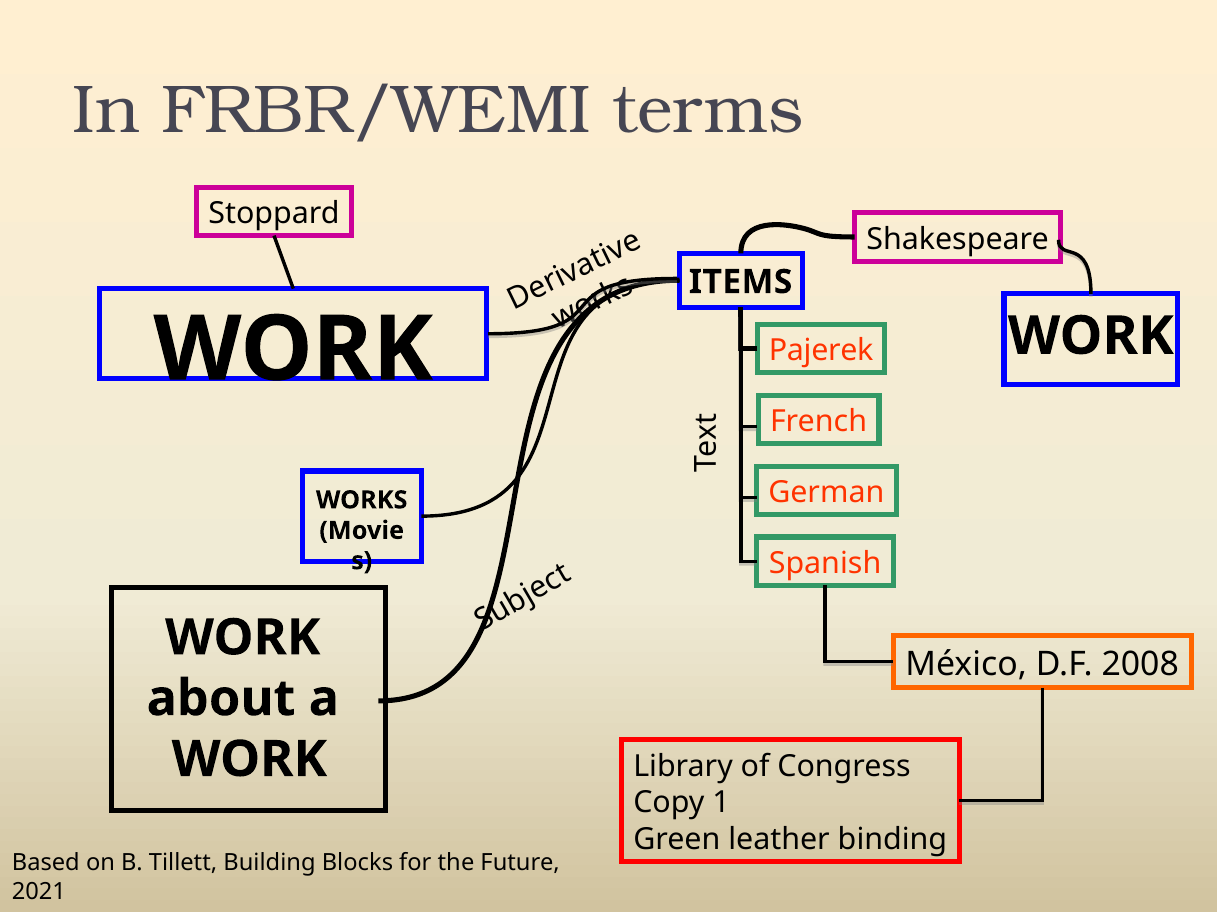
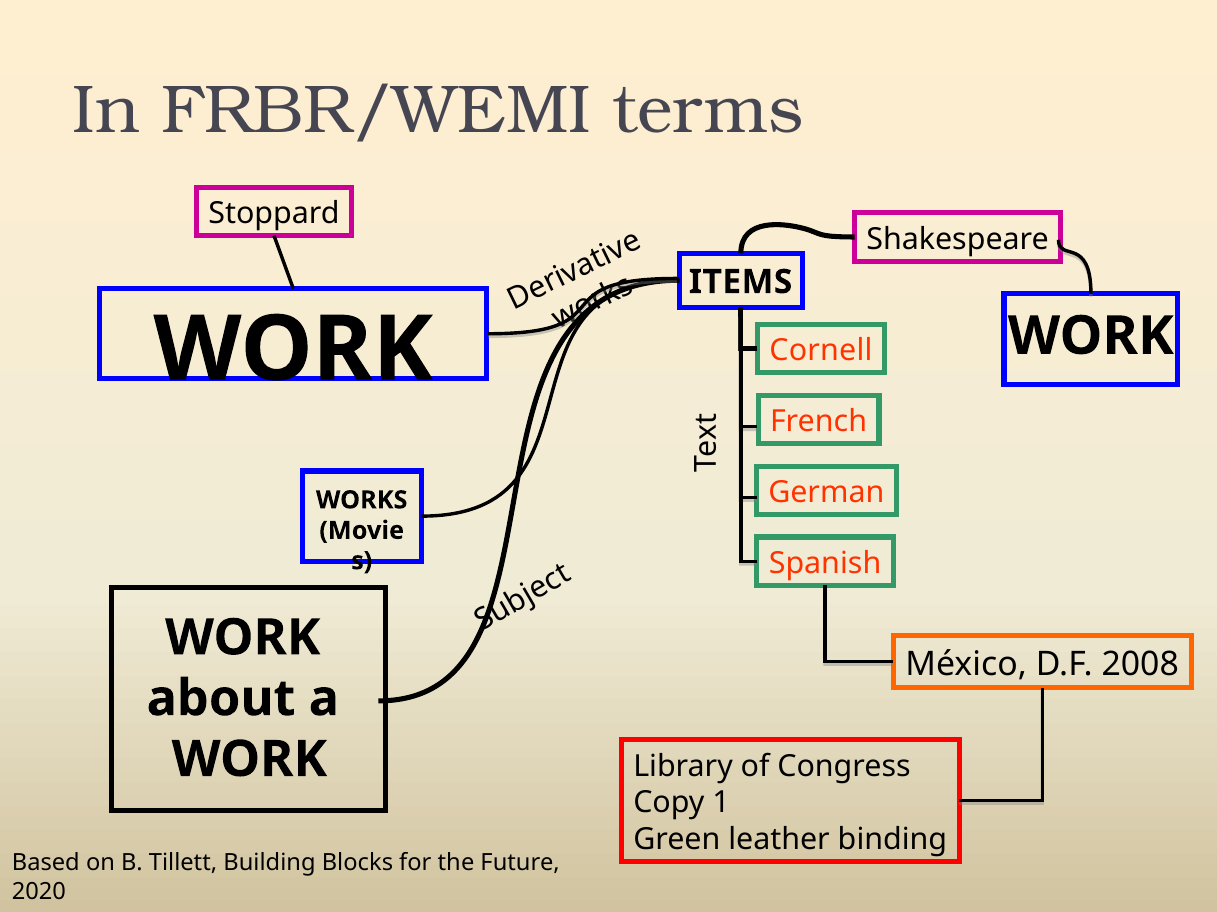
Pajerek: Pajerek -> Cornell (821, 351)
2021: 2021 -> 2020 (39, 892)
